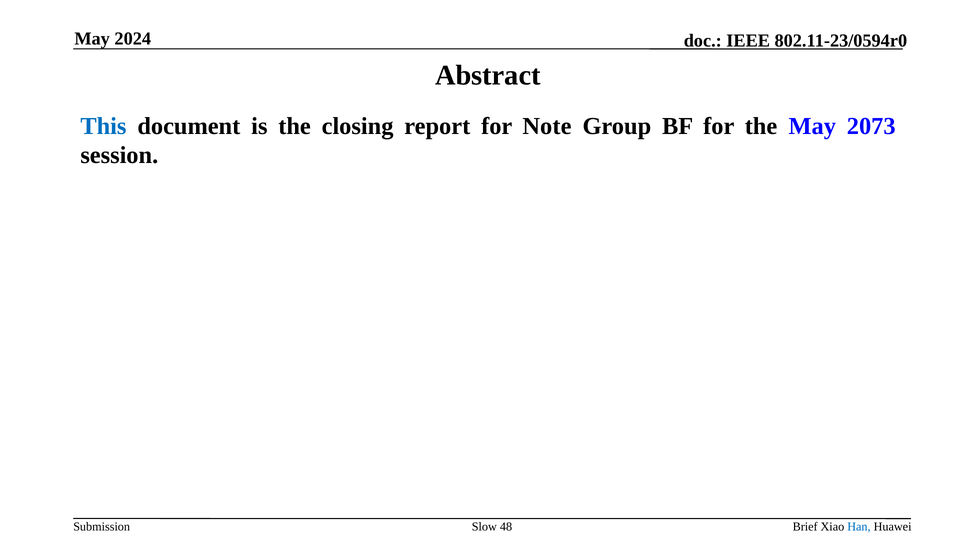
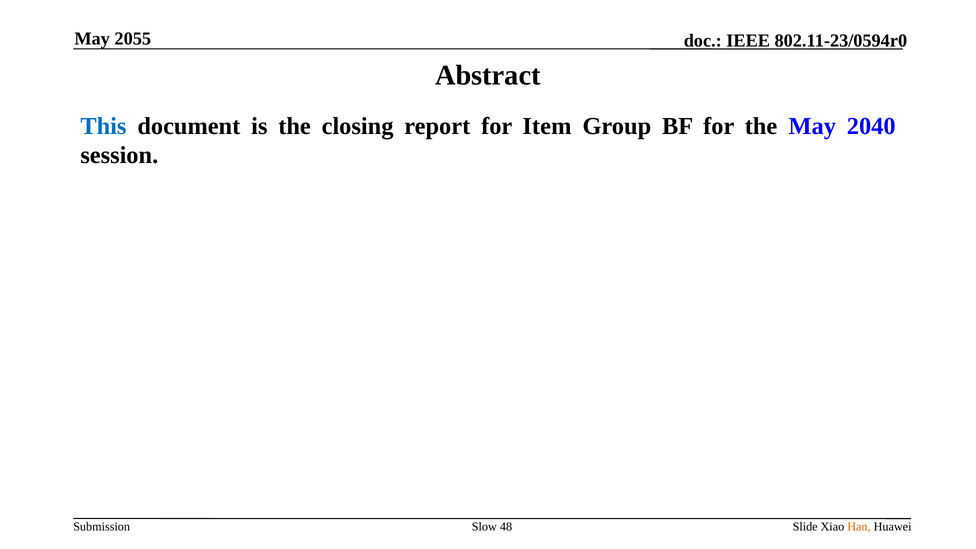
2024: 2024 -> 2055 (133, 39)
Note: Note -> Item (547, 126)
2073: 2073 -> 2040 (871, 126)
Brief: Brief -> Slide (805, 527)
Han colour: blue -> orange (859, 527)
